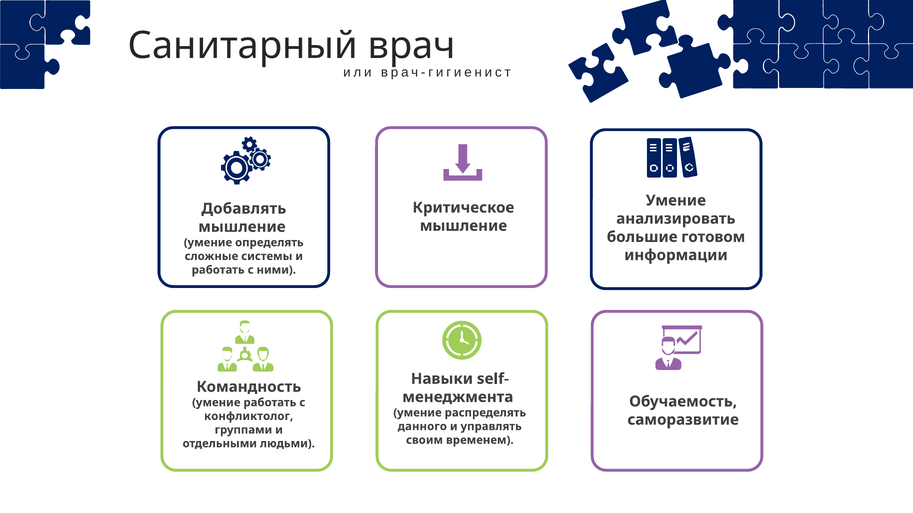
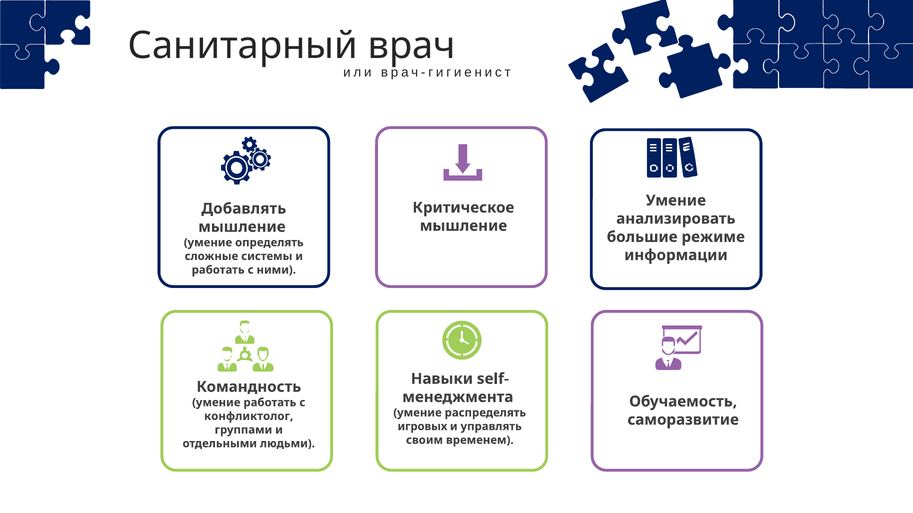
готовом: готовом -> режиме (713, 237)
данного: данного -> игровых (422, 427)
